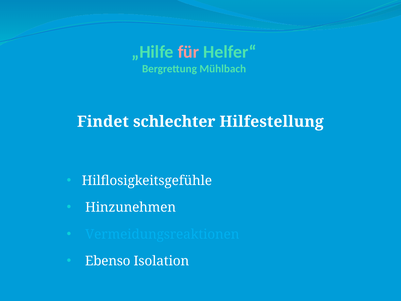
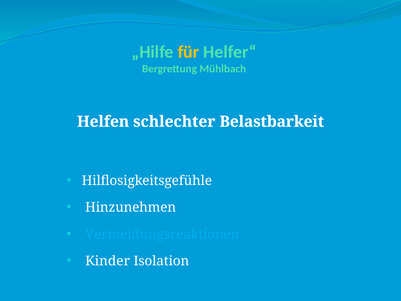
für colour: pink -> yellow (188, 52)
Findet: Findet -> Helfen (103, 122)
Hilfestellung: Hilfestellung -> Belastbarkeit (272, 122)
Ebenso: Ebenso -> Kinder (108, 261)
